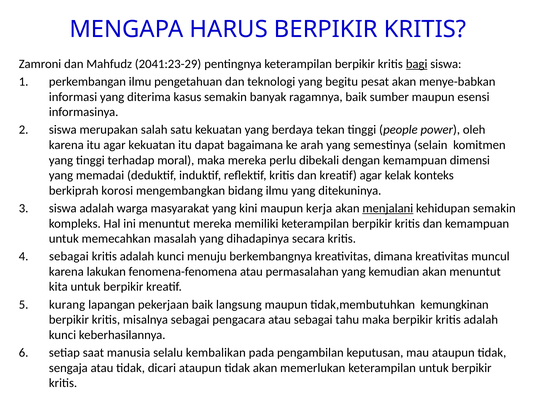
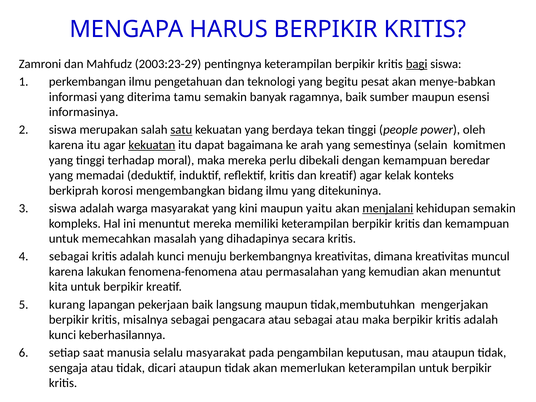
2041:23-29: 2041:23-29 -> 2003:23-29 (168, 64)
kasus: kasus -> tamu (187, 97)
satu underline: none -> present (181, 130)
kekuatan underline: none -> present (152, 145)
dimensi: dimensi -> beredar (470, 160)
kerja: kerja -> yaitu (319, 208)
kemungkinan: kemungkinan -> mengerjakan (454, 305)
sebagai tahu: tahu -> atau (347, 320)
selalu kembalikan: kembalikan -> masyarakat (216, 353)
